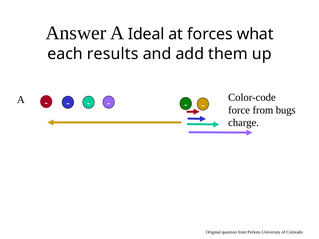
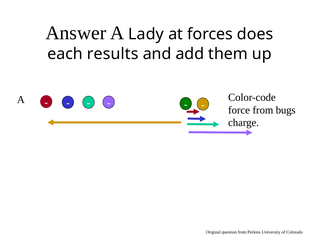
Ideal: Ideal -> Lady (146, 34)
what: what -> does (255, 34)
